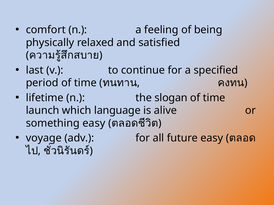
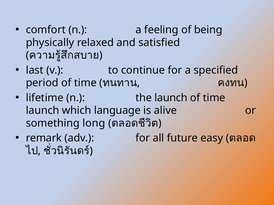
the slogan: slogan -> launch (171, 98)
something easy: easy -> long (94, 123)
voyage: voyage -> remark (44, 138)
